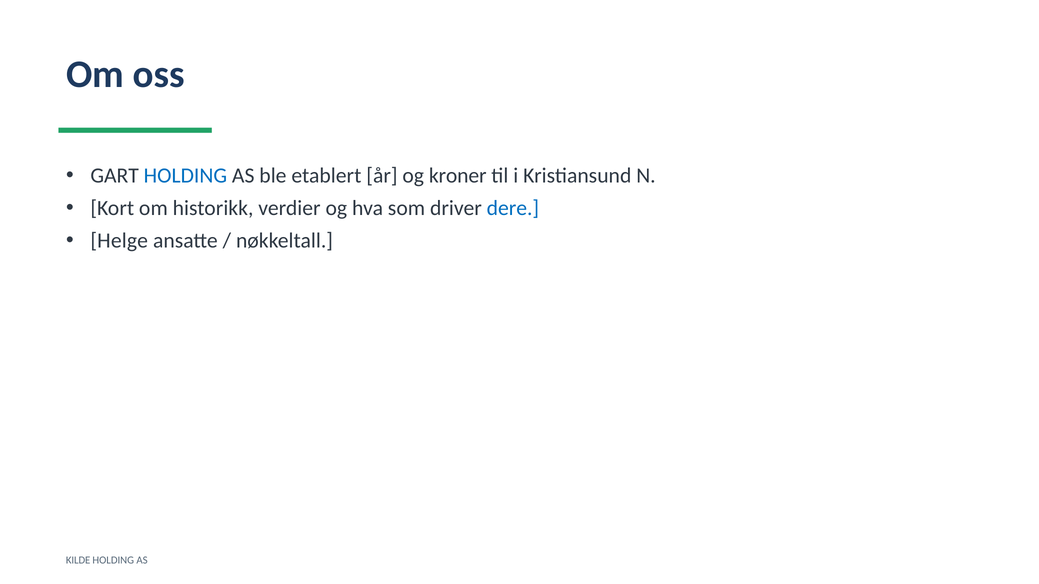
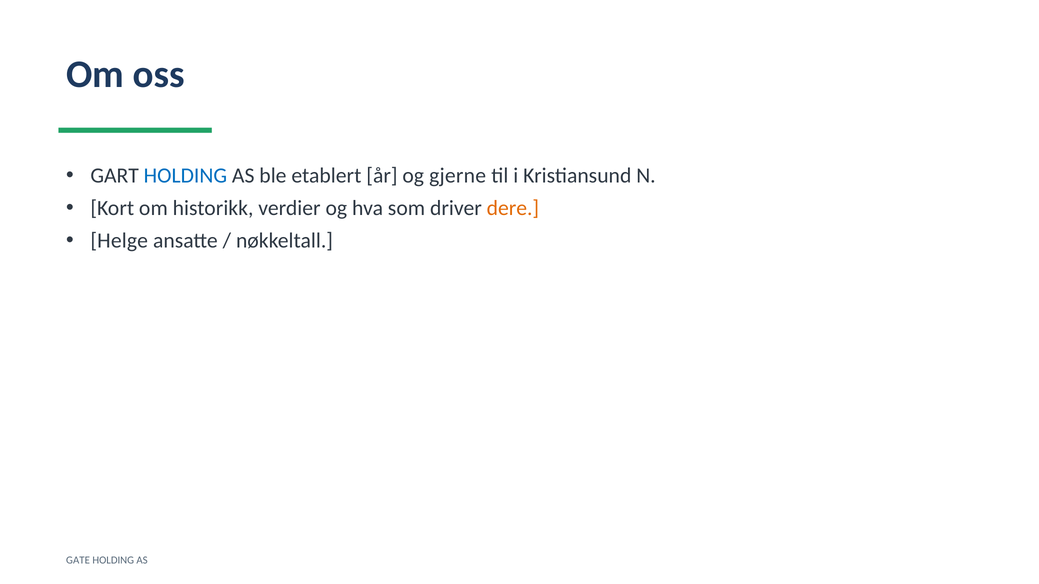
kroner: kroner -> gjerne (458, 176)
dere colour: blue -> orange (513, 208)
KILDE: KILDE -> GATE (78, 561)
